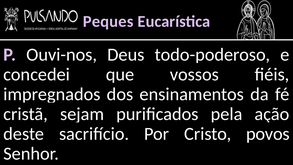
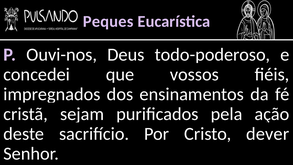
povos: povos -> dever (268, 134)
